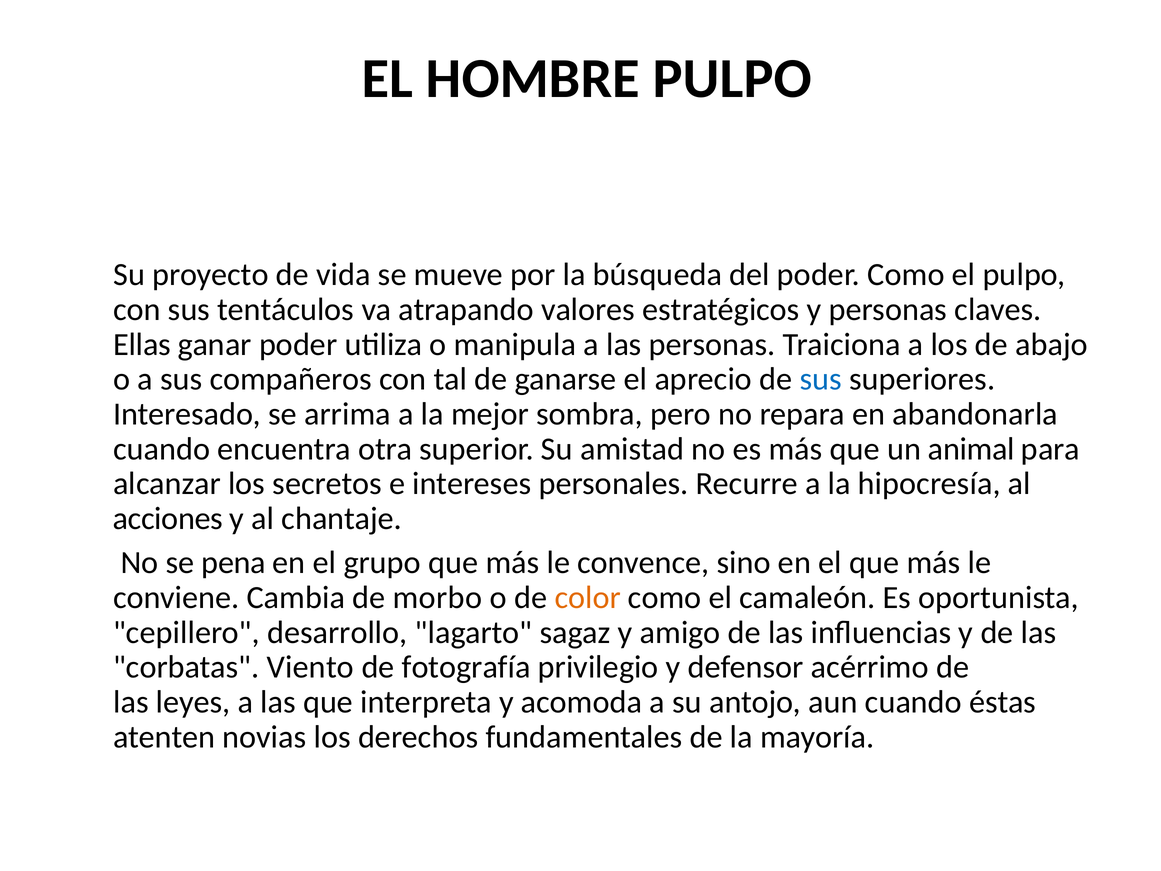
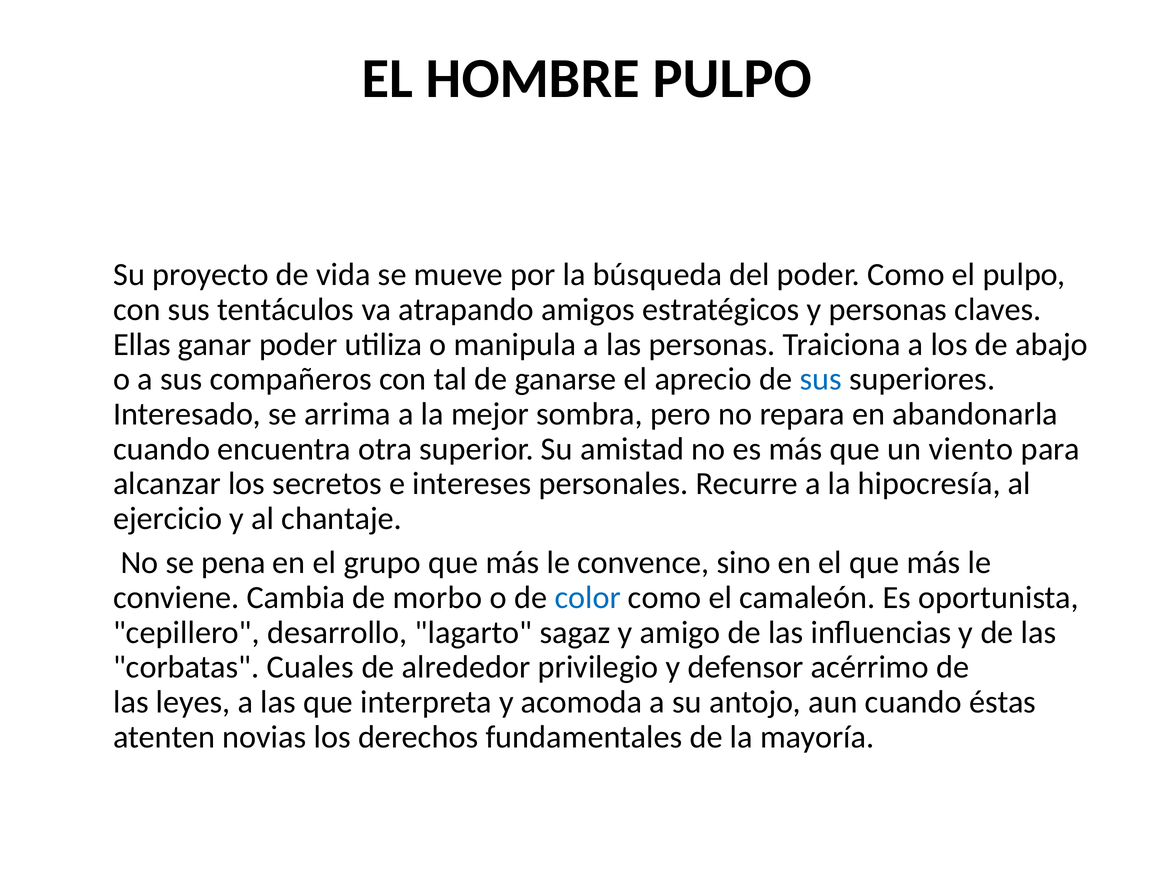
valores: valores -> amigos (588, 310)
animal: animal -> viento (971, 449)
acciones: acciones -> ejercicio (168, 519)
color colour: orange -> blue (588, 597)
Viento: Viento -> Cuales (310, 667)
fotografía: fotografía -> alrededor (466, 667)
